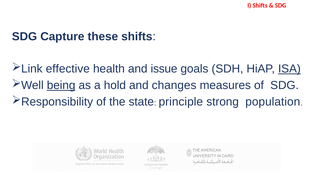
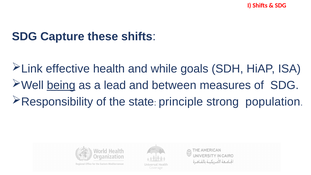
issue: issue -> while (164, 69)
ISA underline: present -> none (289, 69)
hold: hold -> lead (115, 85)
changes: changes -> between (174, 85)
